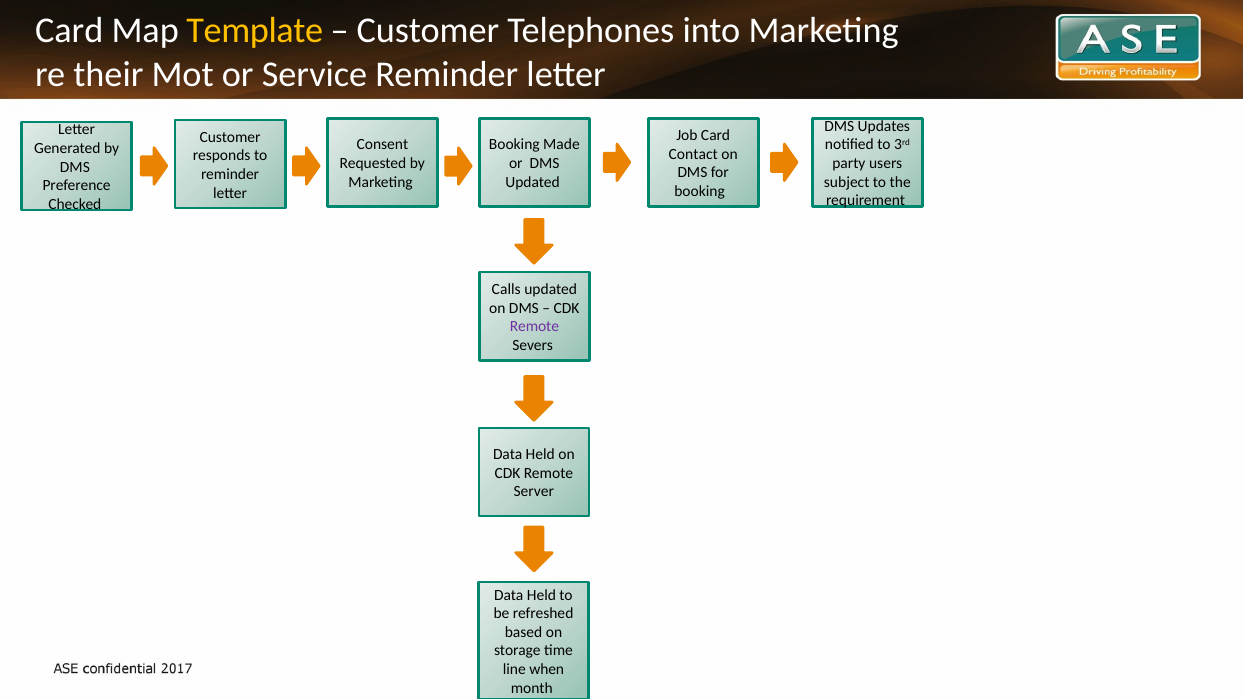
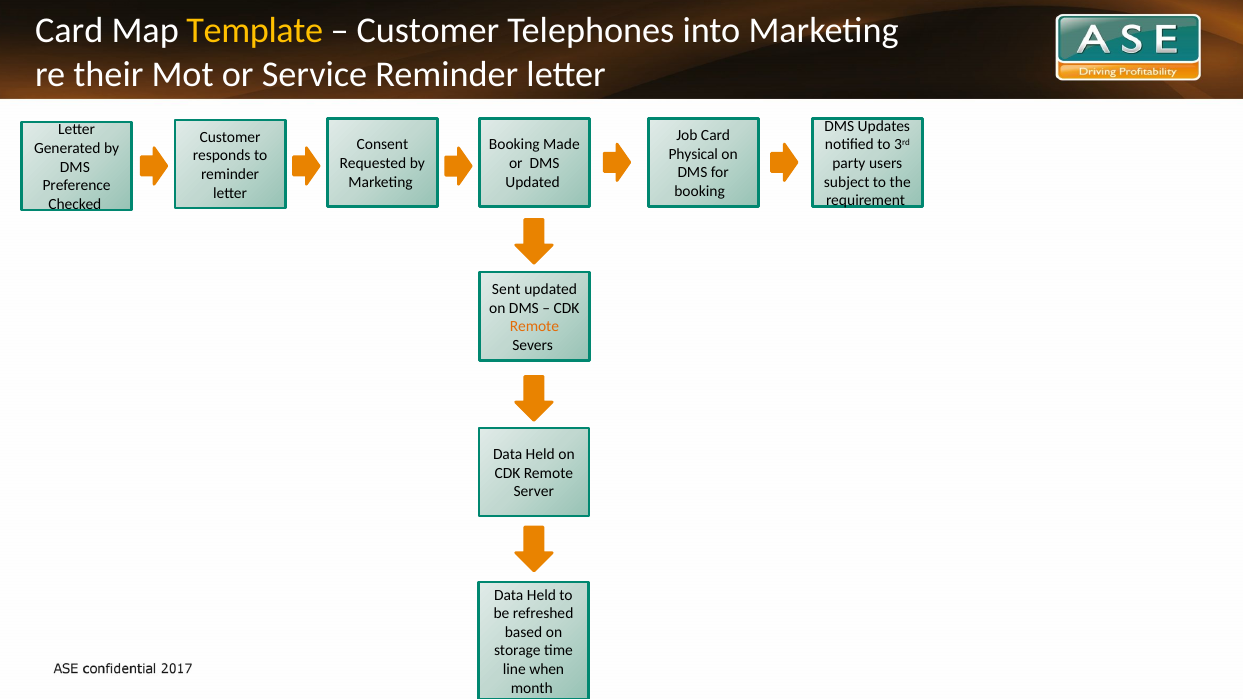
Contact: Contact -> Physical (693, 154)
Calls: Calls -> Sent (506, 289)
Remote colour: purple -> orange (534, 327)
